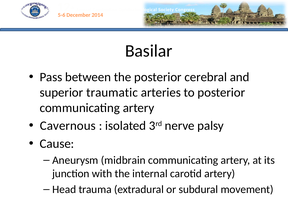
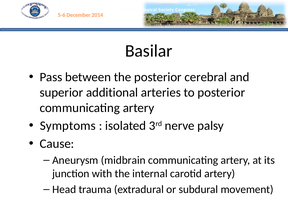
traumatic: traumatic -> additional (112, 92)
Cavernous: Cavernous -> Symptoms (68, 126)
